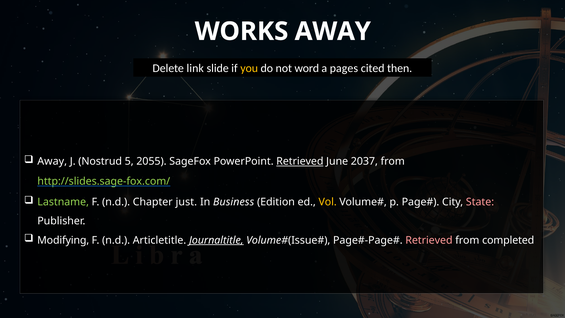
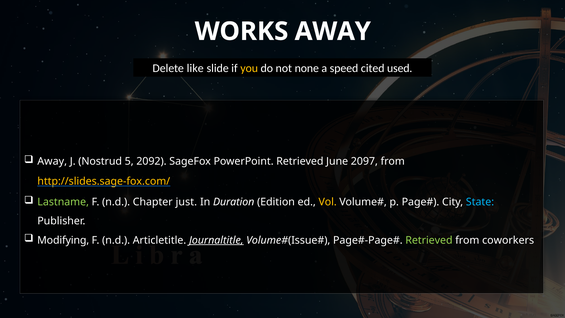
link: link -> like (195, 68)
word: word -> none (307, 68)
pages: pages -> speed (344, 68)
then: then -> used (400, 68)
2055: 2055 -> 2092 (151, 161)
Retrieved underline: present -> none (300, 161)
2037: 2037 -> 2097 (364, 161)
http://slides.sage-fox.com/ colour: light green -> yellow (104, 181)
Business: Business -> Duration (234, 202)
State colour: pink -> light blue (480, 202)
Retrieved colour: pink -> light green (429, 240)
completed: completed -> coworkers (508, 240)
